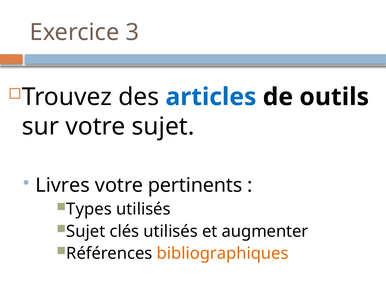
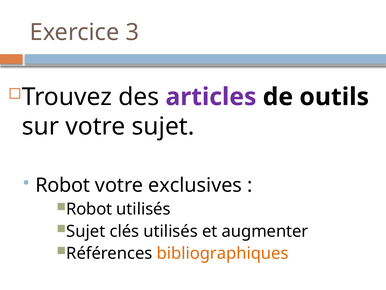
articles colour: blue -> purple (211, 97)
Livres: Livres -> Robot (63, 185)
pertinents: pertinents -> exclusives (195, 185)
Types: Types -> Robot (89, 209)
